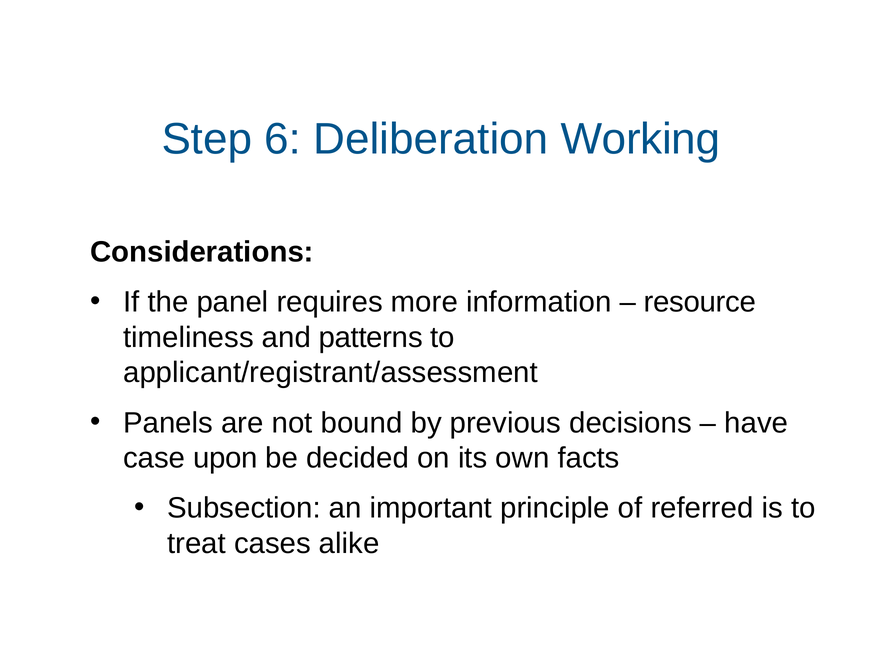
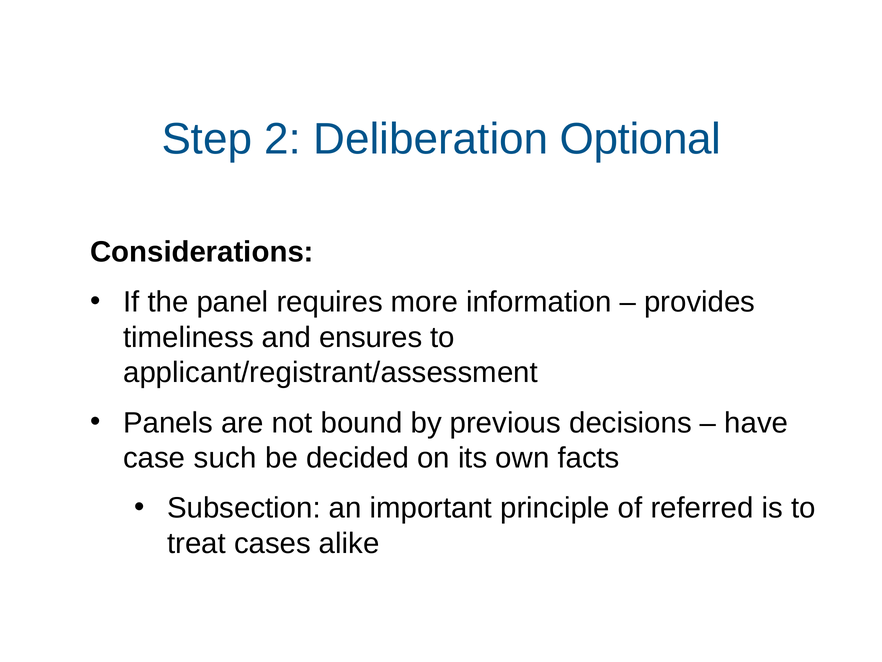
6: 6 -> 2 (283, 139)
Working: Working -> Optional (640, 139)
resource: resource -> provides (700, 302)
patterns: patterns -> ensures (371, 337)
upon: upon -> such (225, 458)
